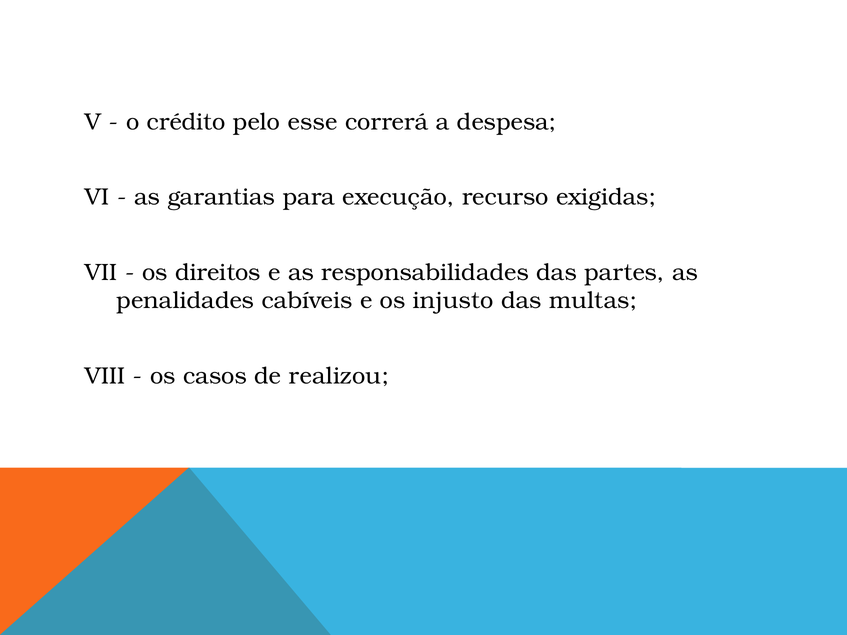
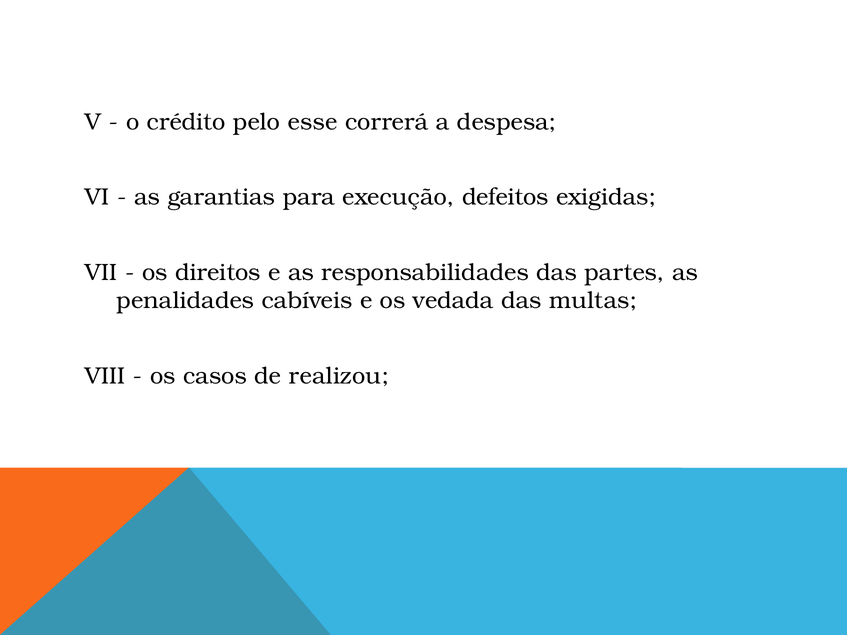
recurso: recurso -> defeitos (505, 197)
injusto: injusto -> vedada (453, 301)
